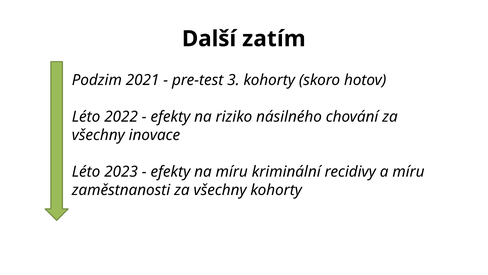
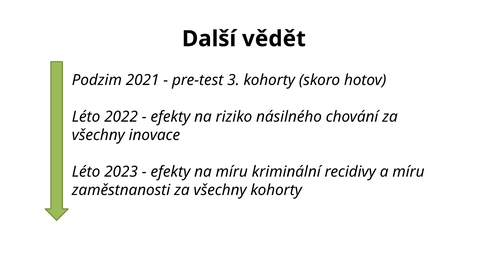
zatím: zatím -> vědět (274, 39)
